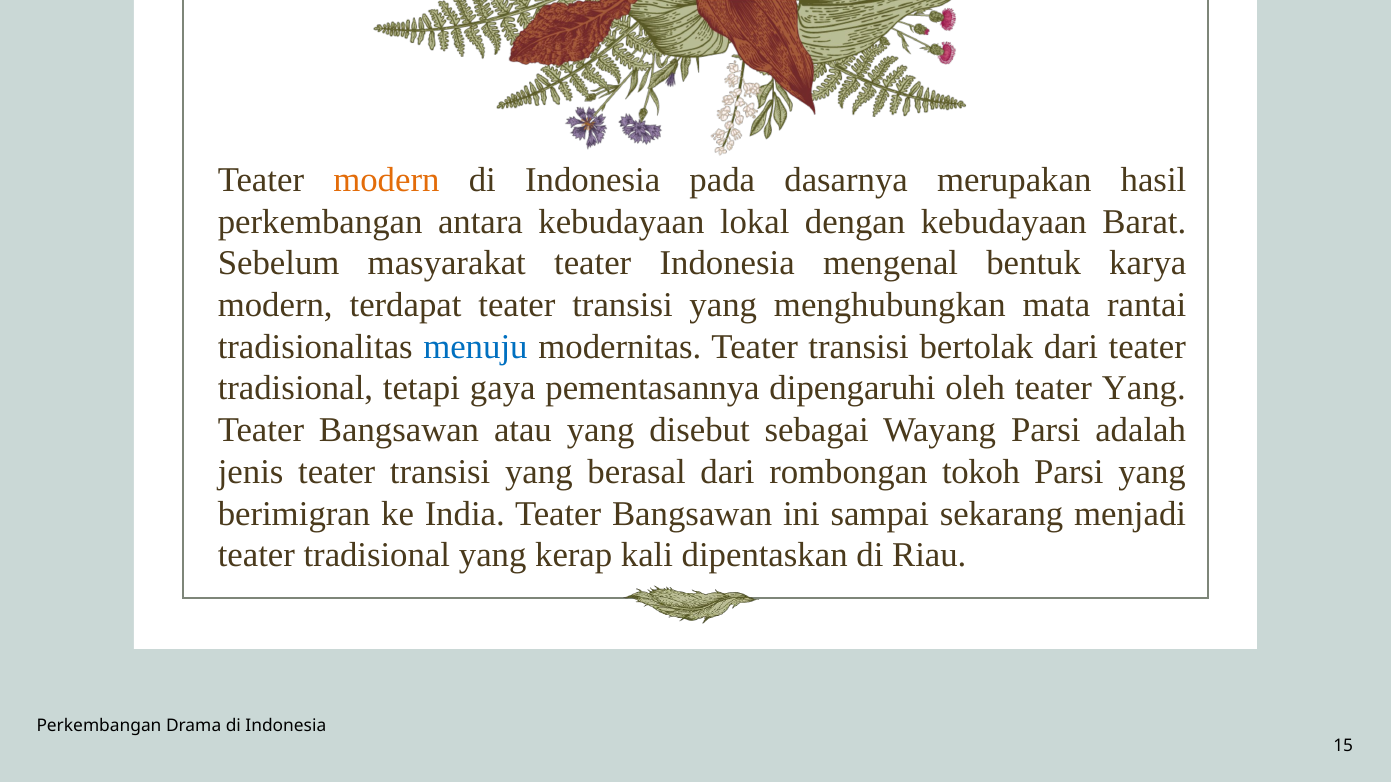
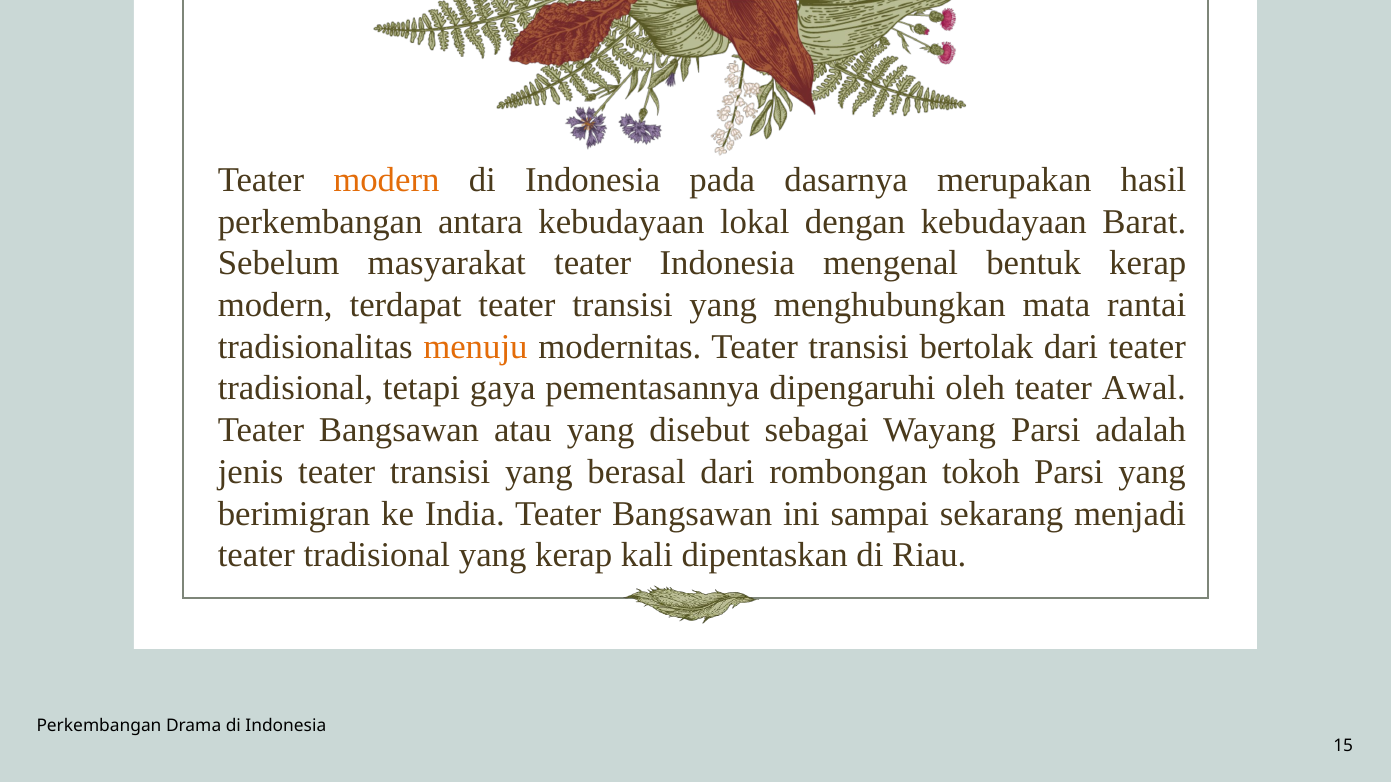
bentuk karya: karya -> kerap (1148, 264)
menuju colour: blue -> orange (475, 347)
teater Yang: Yang -> Awal (1144, 389)
